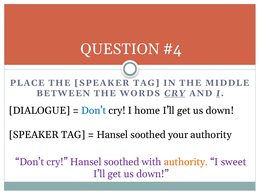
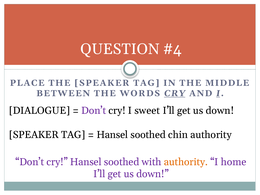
Don’t colour: blue -> purple (94, 110)
home: home -> sweet (147, 110)
your: your -> chin (178, 135)
sweet: sweet -> home (234, 162)
